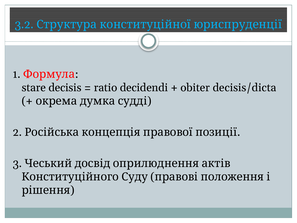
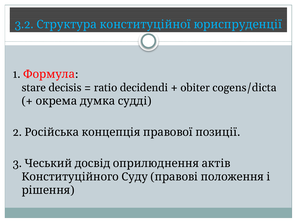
decisis/dicta: decisis/dicta -> cogens/dicta (245, 88)
